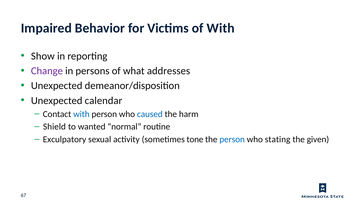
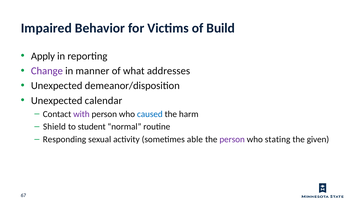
of With: With -> Build (221, 28)
Show: Show -> Apply (43, 56)
persons: persons -> manner (92, 71)
with colour: blue -> purple (81, 114)
wanted: wanted -> student (92, 126)
Exculpatory: Exculpatory -> Responding (65, 139)
tone: tone -> able (195, 139)
person colour: blue -> purple (232, 139)
